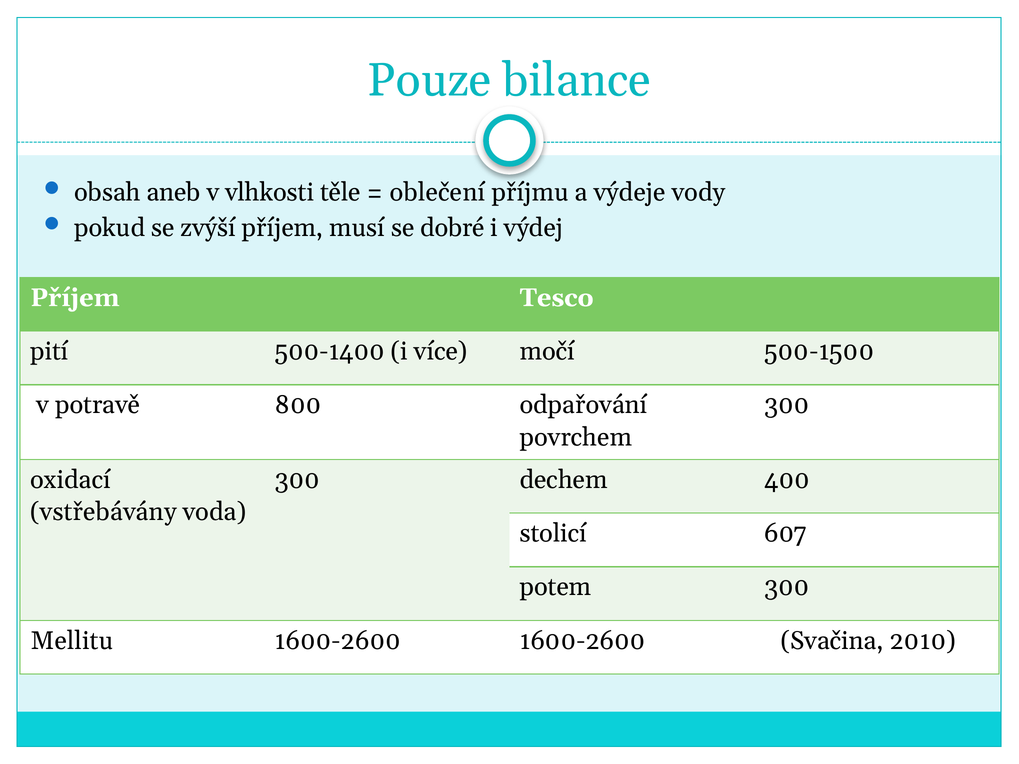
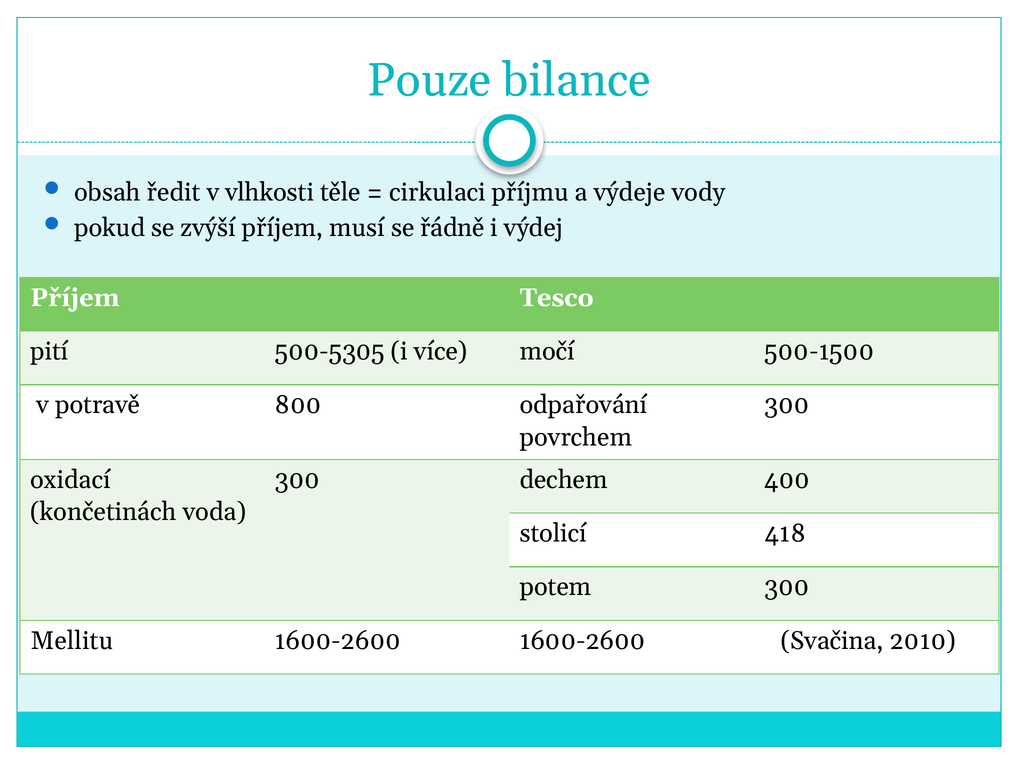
aneb: aneb -> ředit (174, 192)
oblečení: oblečení -> cirkulaci (438, 192)
dobré: dobré -> řádně (452, 228)
500-1400: 500-1400 -> 500-5305 (330, 351)
vstřebávány: vstřebávány -> končetinách (103, 512)
607: 607 -> 418 (785, 534)
